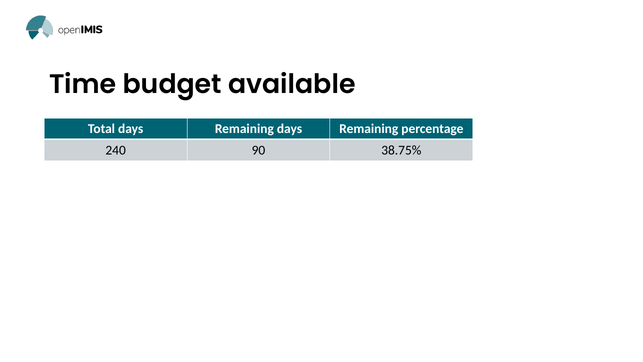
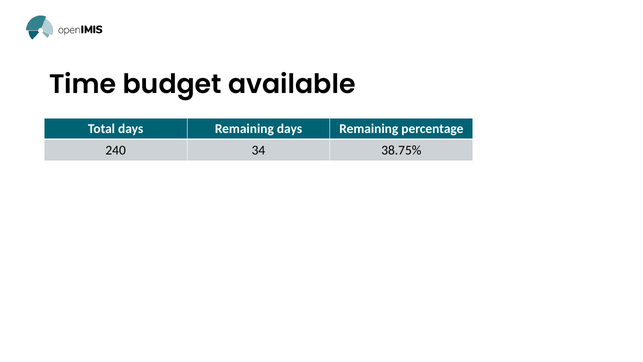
90: 90 -> 34 (258, 150)
